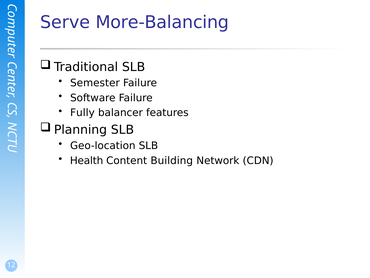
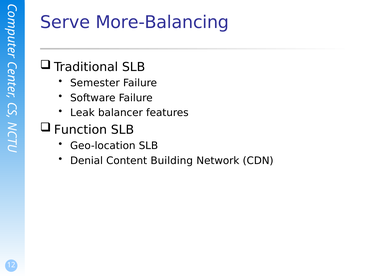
Fully: Fully -> Leak (82, 113)
Planning: Planning -> Function (80, 129)
Health: Health -> Denial (87, 160)
